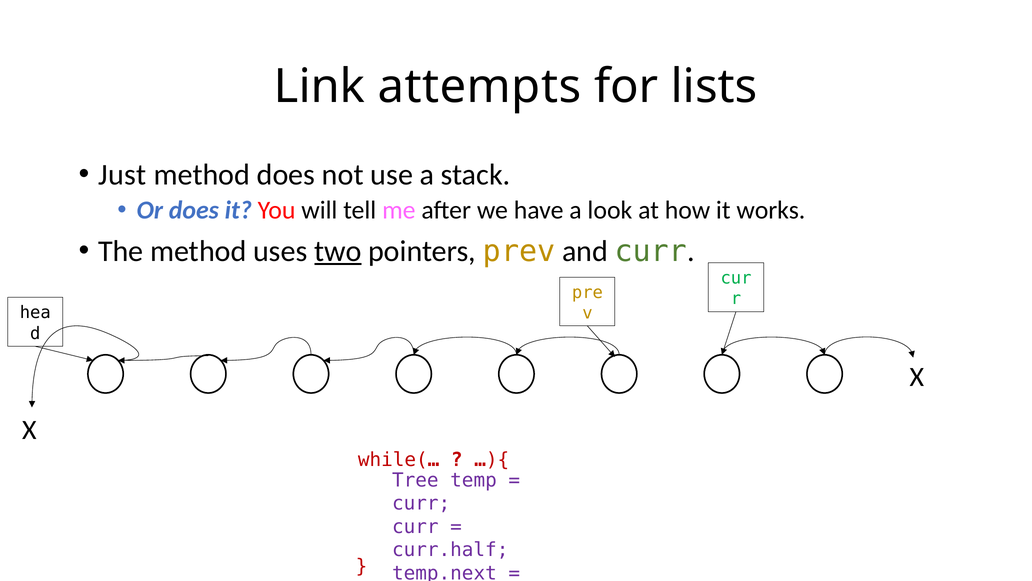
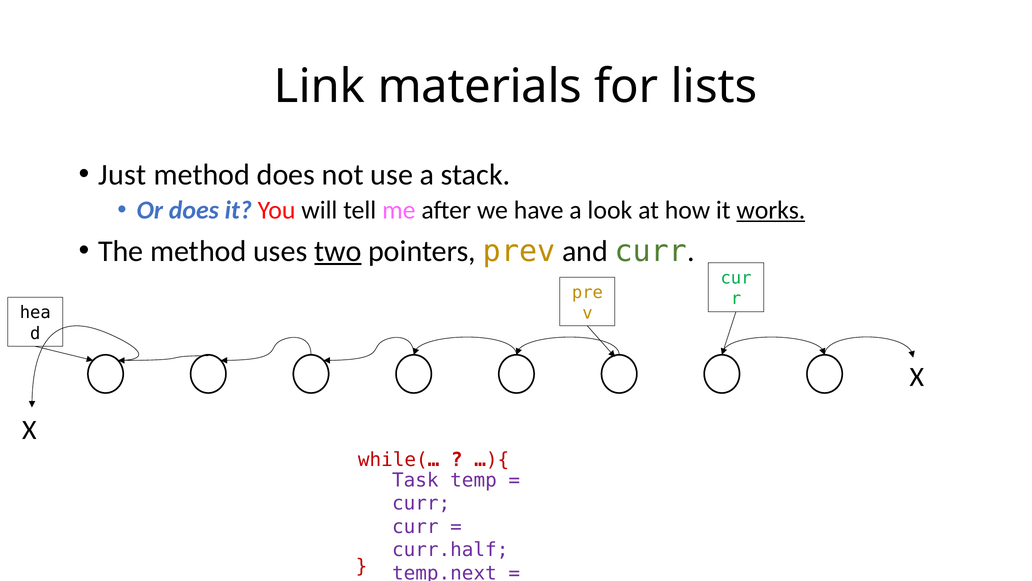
attempts: attempts -> materials (480, 87)
works underline: none -> present (771, 210)
Tree: Tree -> Task (415, 480)
